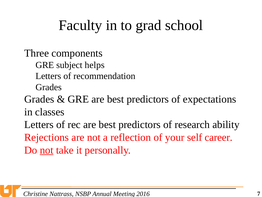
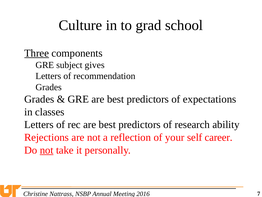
Faculty: Faculty -> Culture (80, 25)
Three underline: none -> present (37, 53)
helps: helps -> gives (95, 65)
